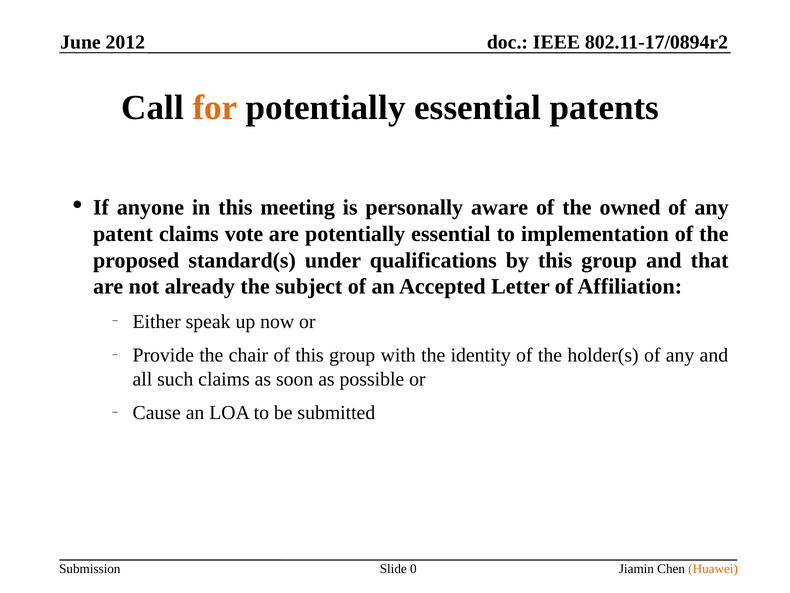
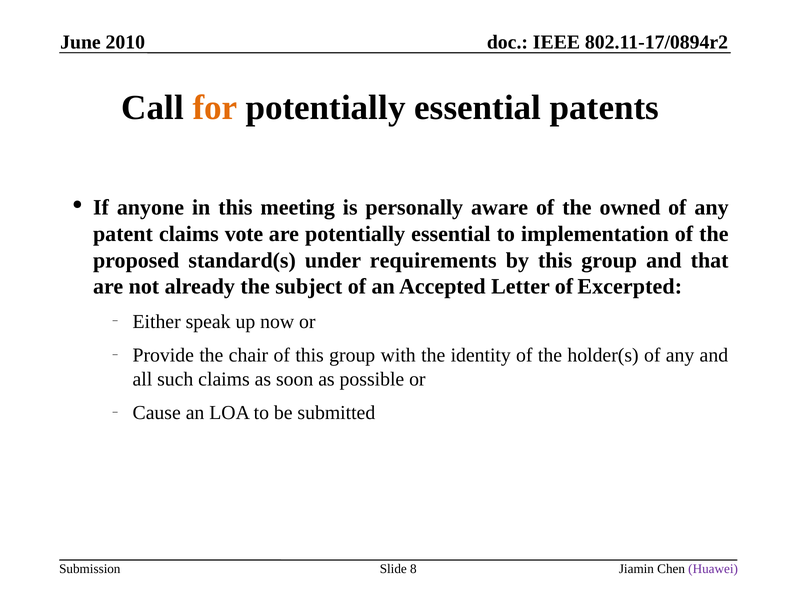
2012: 2012 -> 2010 (125, 42)
qualifications: qualifications -> requirements (433, 260)
Affiliation: Affiliation -> Excerpted (630, 286)
0: 0 -> 8 (413, 568)
Huawei colour: orange -> purple (713, 568)
